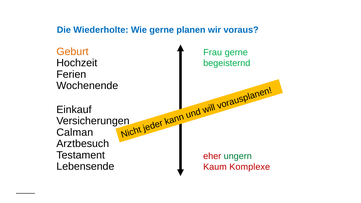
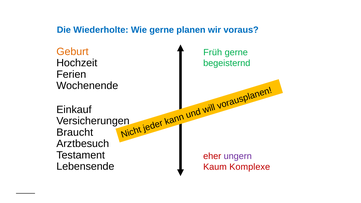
Frau: Frau -> Früh (213, 52)
Calman: Calman -> Braucht (75, 132)
ungern colour: green -> purple (238, 156)
